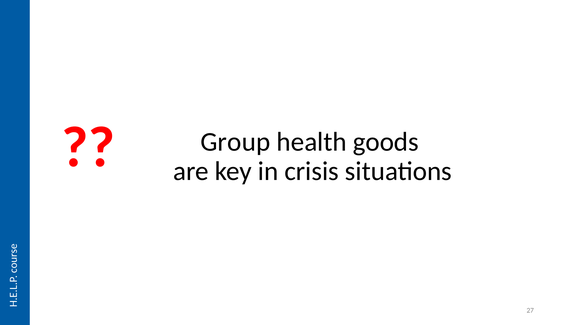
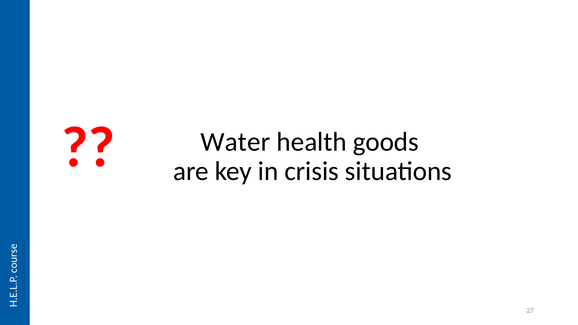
Group: Group -> Water (235, 142)
